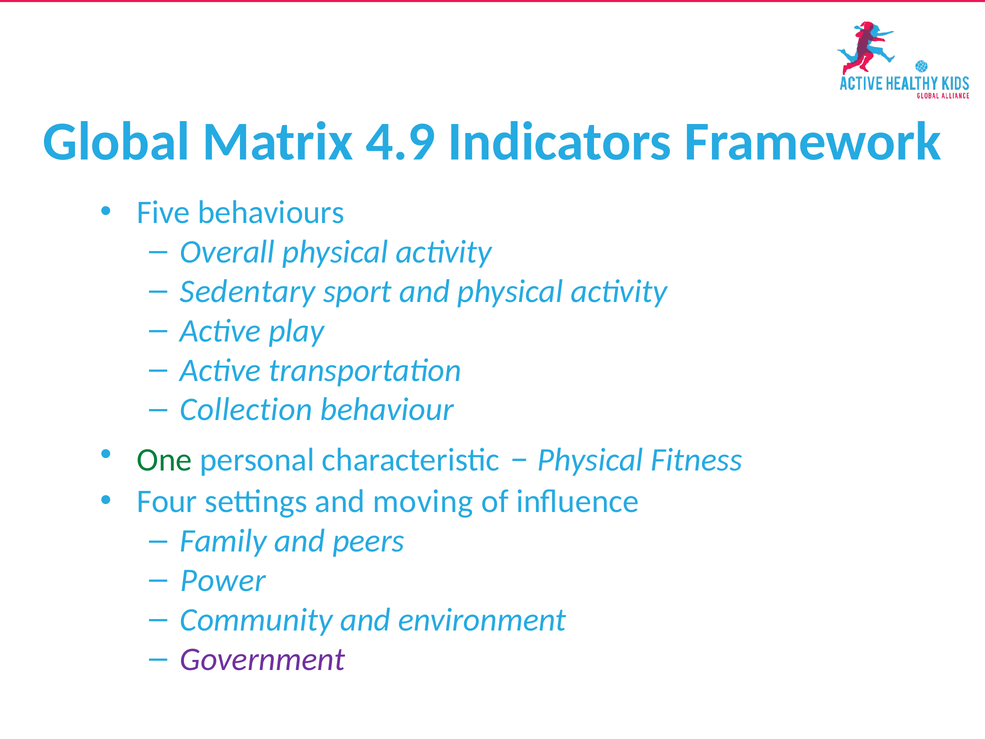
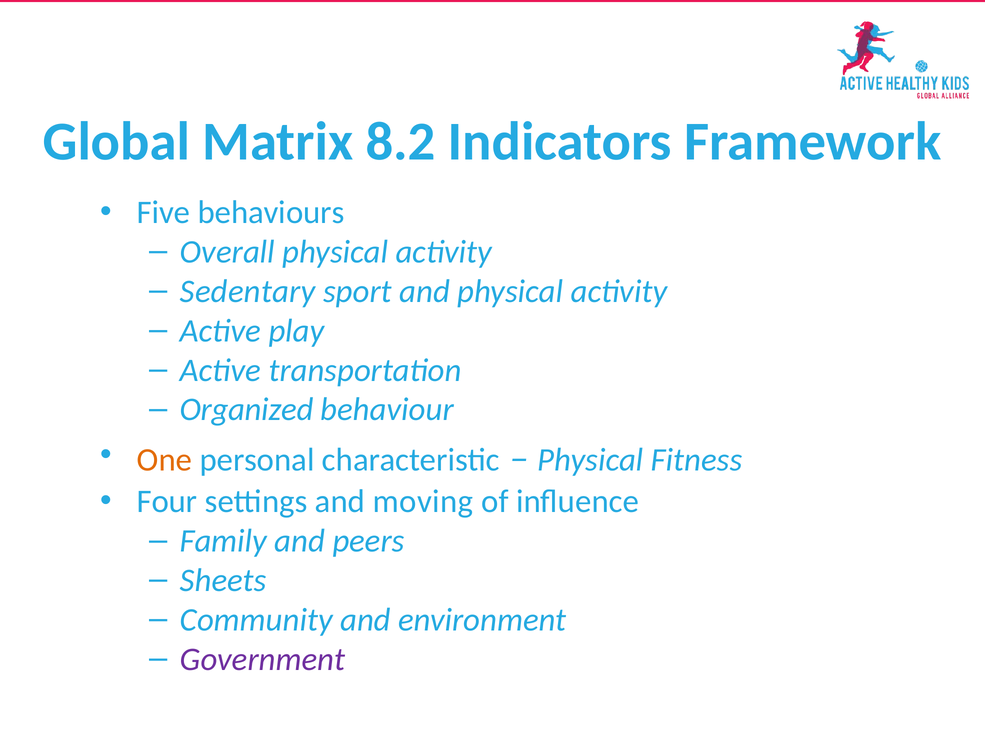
4.9: 4.9 -> 8.2 (401, 142)
Collection: Collection -> Organized (247, 409)
One colour: green -> orange (165, 460)
Power: Power -> Sheets (223, 580)
